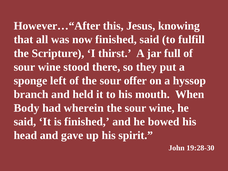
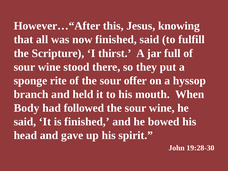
left: left -> rite (58, 81)
wherein: wherein -> followed (84, 108)
